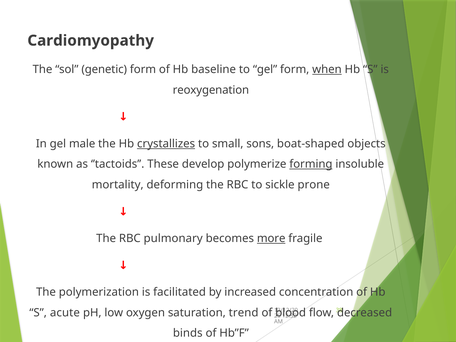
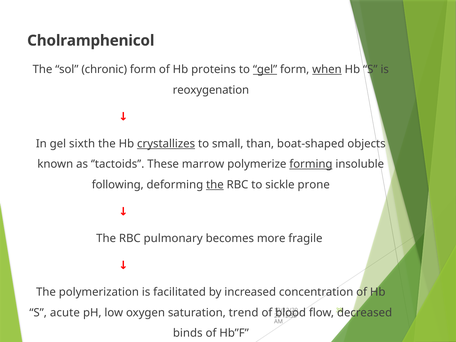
Cardiomyopathy: Cardiomyopathy -> Cholramphenicol (91, 41)
genetic: genetic -> chronic (104, 69)
baseline: baseline -> proteins (214, 69)
gel underline: none -> present (265, 69)
male: male -> sixth (82, 144)
sons: sons -> than (260, 144)
develop: develop -> marrow (203, 164)
mortality: mortality -> following (118, 185)
the underline: none -> present (215, 185)
more underline: present -> none (271, 238)
